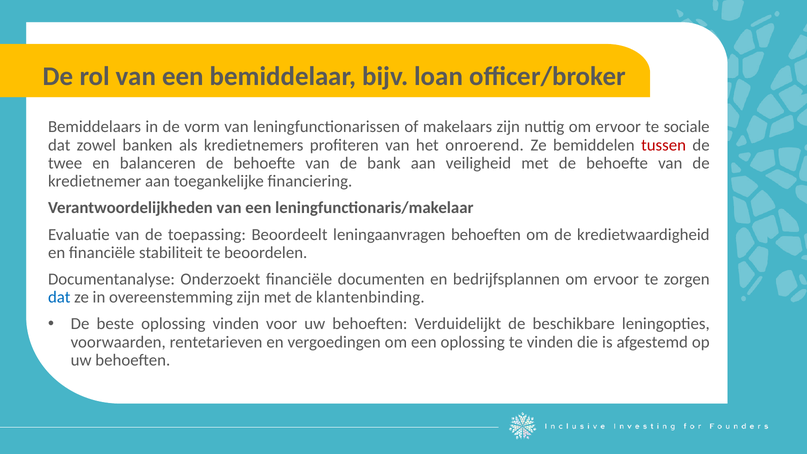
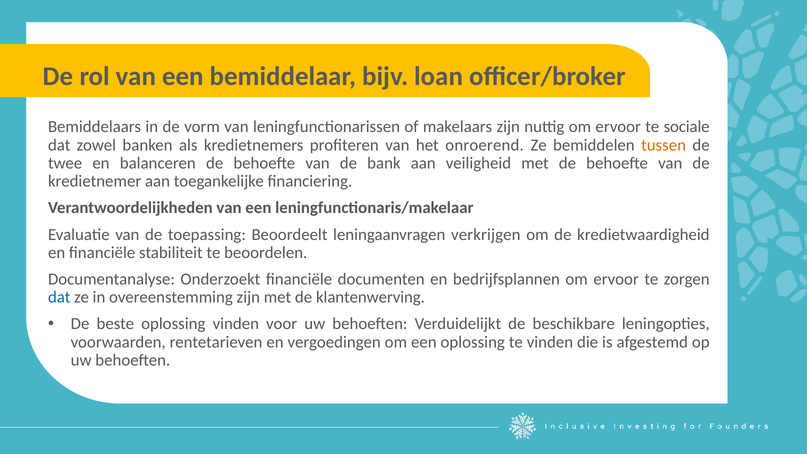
tussen colour: red -> orange (664, 145)
leningaanvragen behoeften: behoeften -> verkrijgen (486, 234)
klantenbinding: klantenbinding -> klantenwerving (370, 297)
